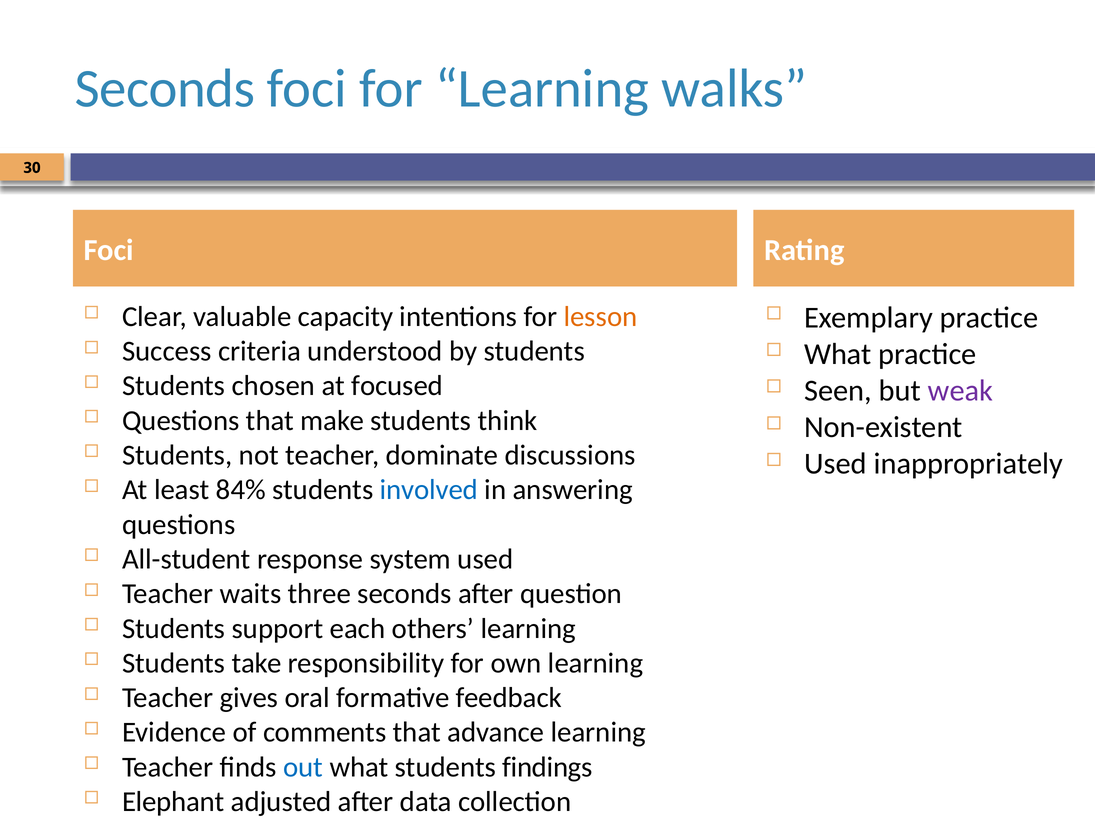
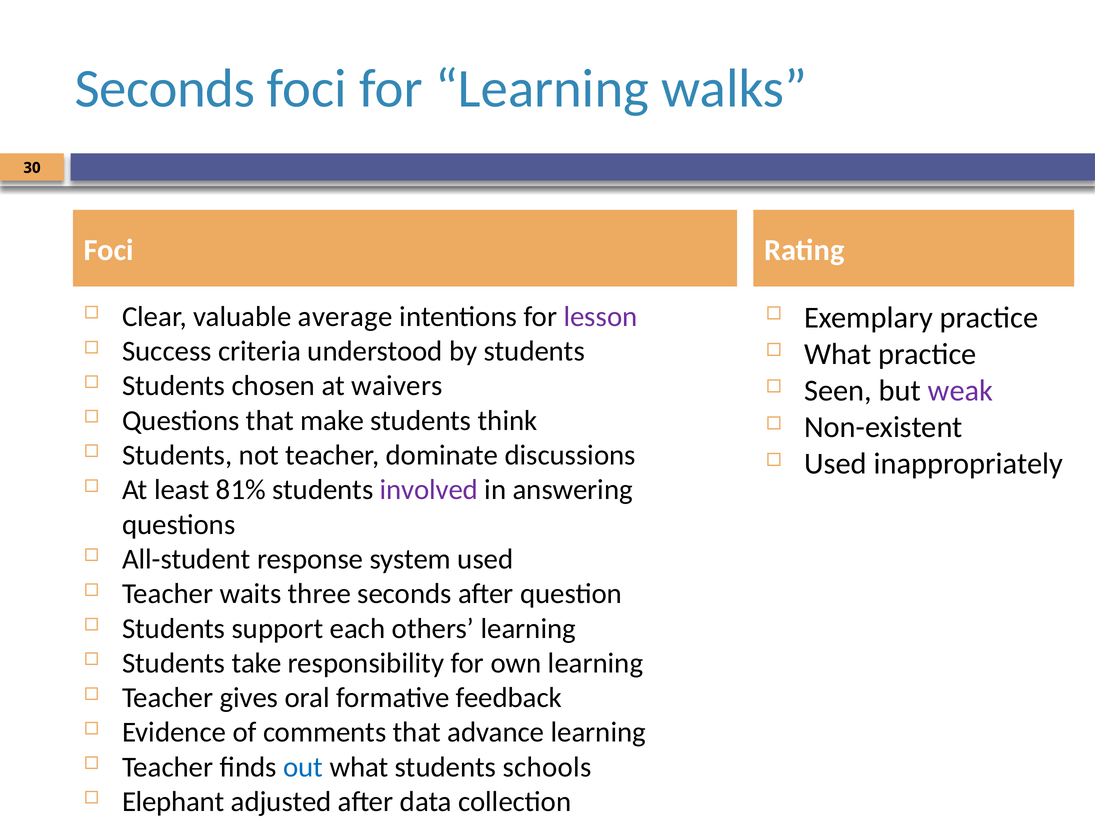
capacity: capacity -> average (345, 317)
lesson colour: orange -> purple (600, 317)
focused: focused -> waivers (397, 386)
84%: 84% -> 81% (241, 490)
involved colour: blue -> purple (429, 490)
findings: findings -> schools (547, 767)
